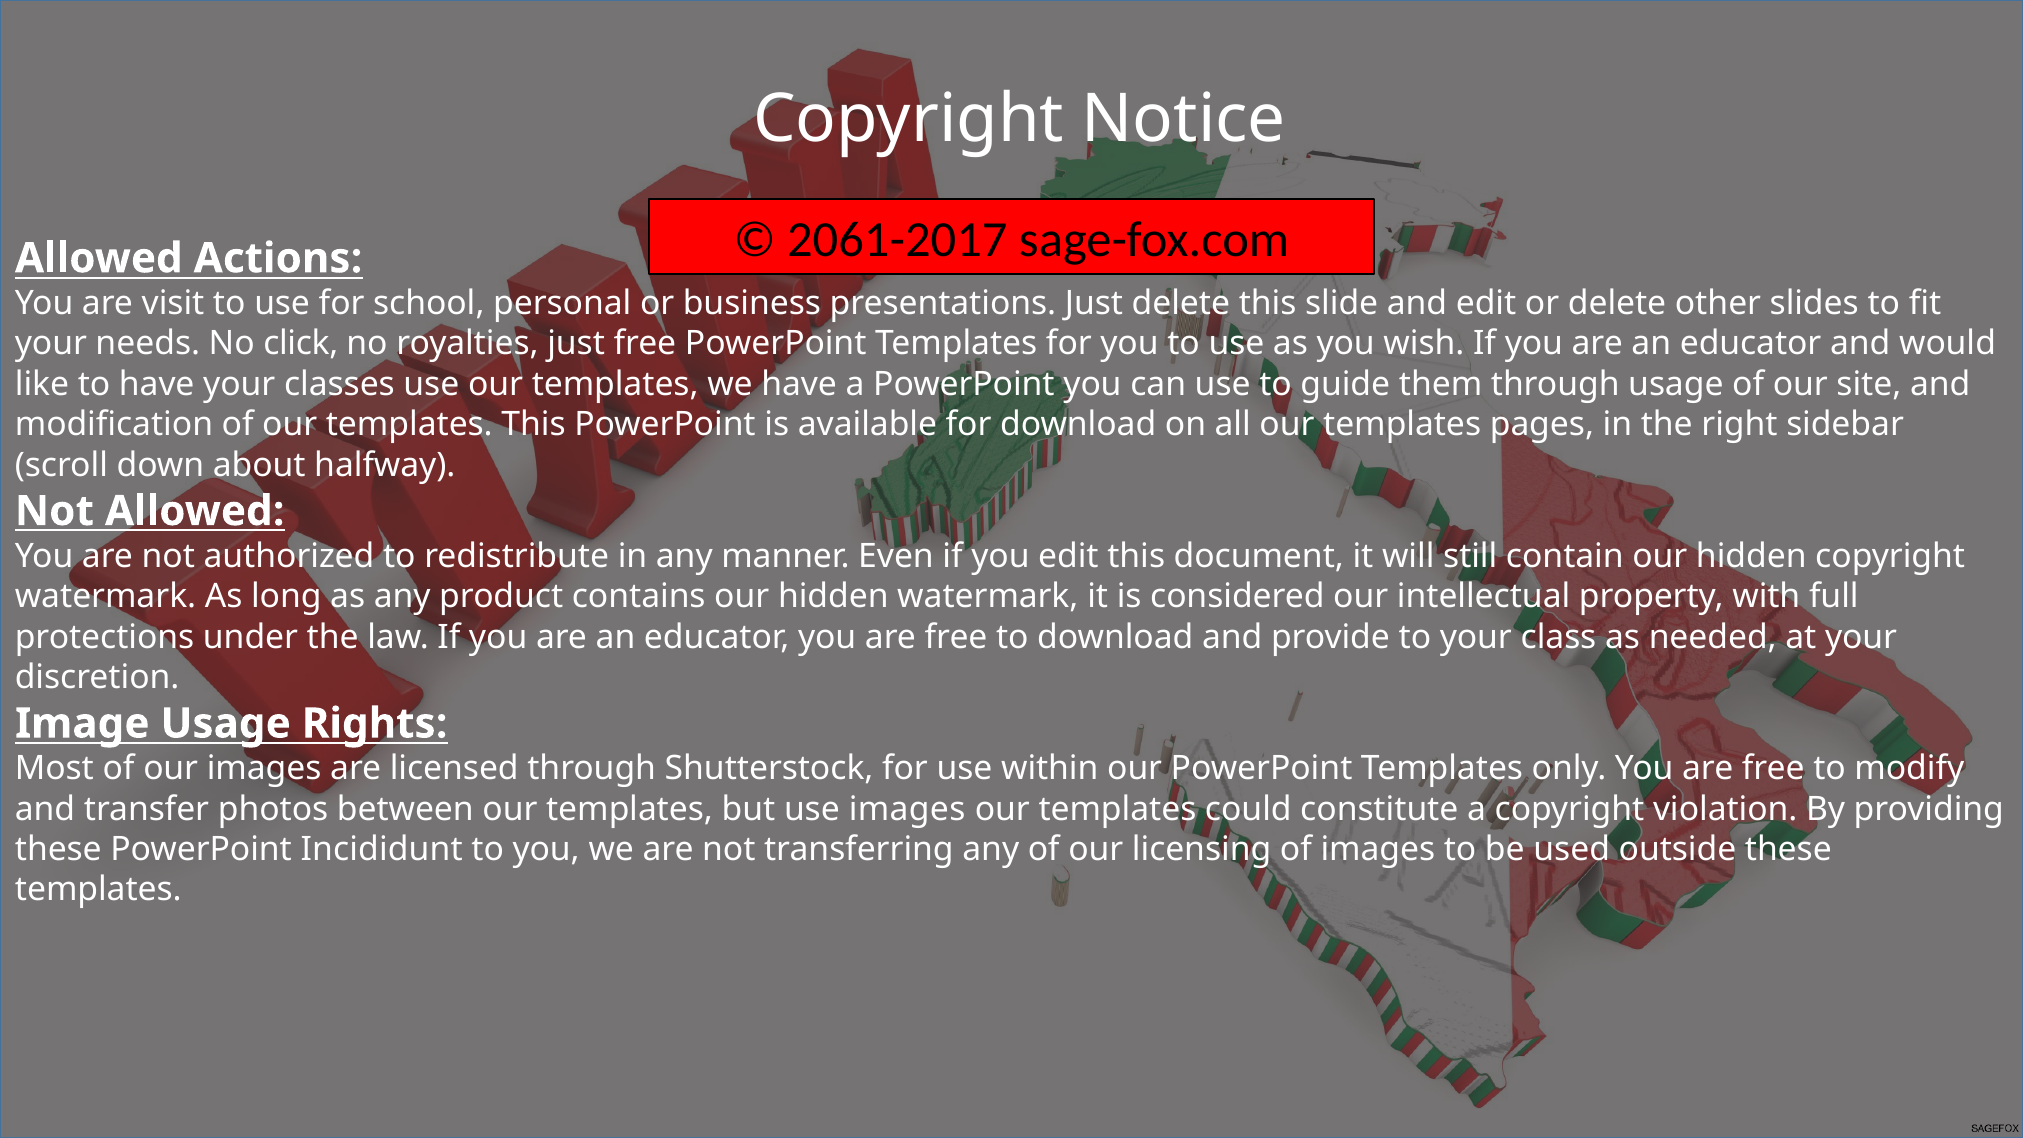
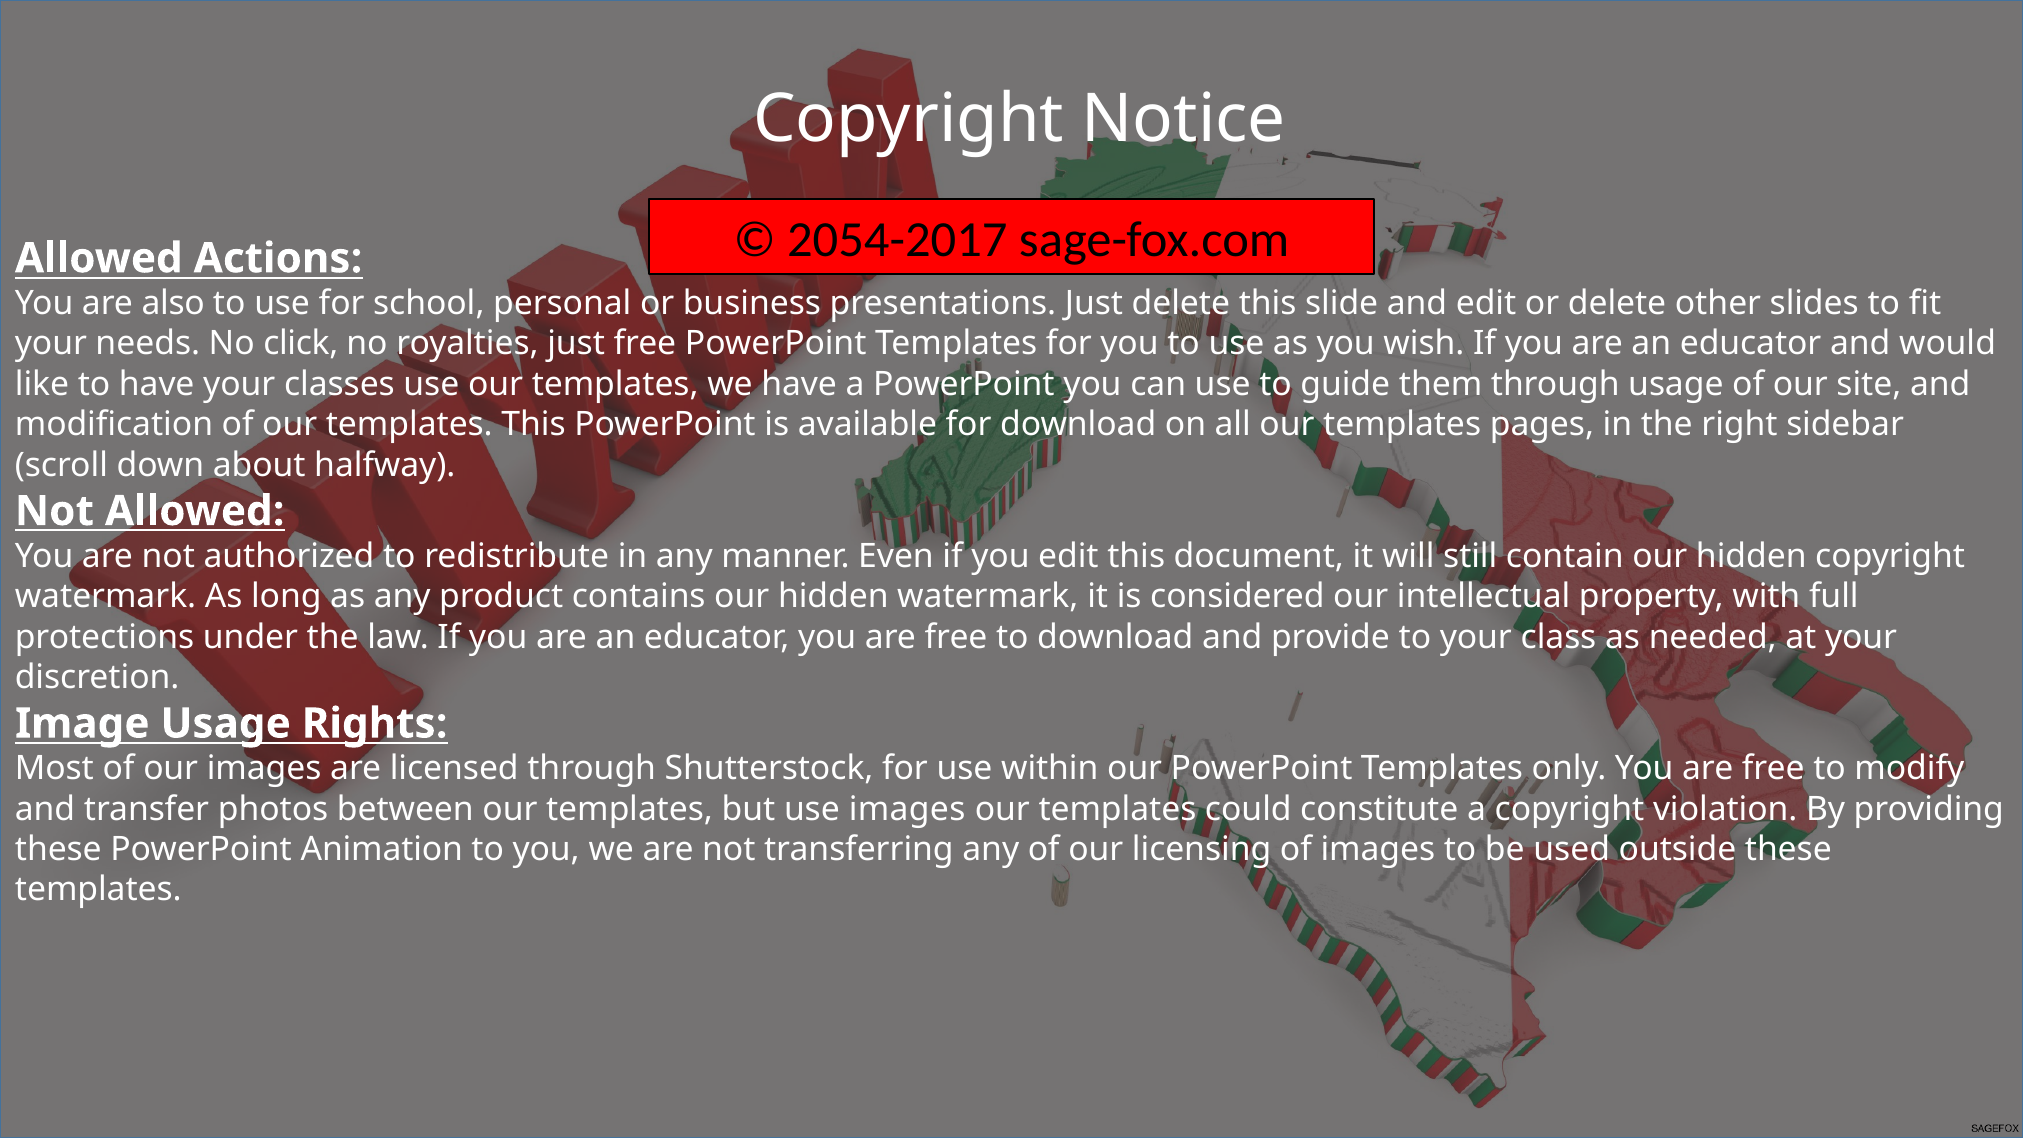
2061-2017: 2061-2017 -> 2054-2017 (897, 240)
visit: visit -> also (173, 303)
Incididunt: Incididunt -> Animation (382, 849)
